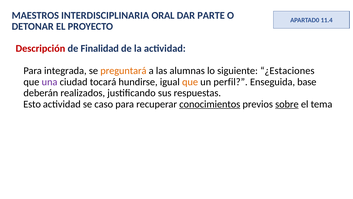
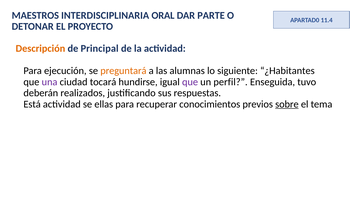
Descripción colour: red -> orange (40, 48)
Finalidad: Finalidad -> Principal (100, 48)
integrada: integrada -> ejecución (65, 71)
¿Estaciones: ¿Estaciones -> ¿Habitantes (287, 71)
que colour: orange -> purple (190, 82)
base: base -> tuvo (307, 82)
Esto: Esto -> Está (32, 104)
caso: caso -> ellas (104, 104)
conocimientos underline: present -> none (210, 104)
